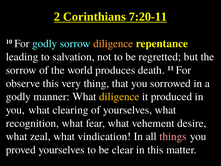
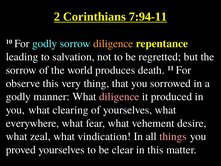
7:20-11: 7:20-11 -> 7:94-11 (148, 17)
diligence colour: yellow -> pink (119, 97)
recognition: recognition -> everywhere (32, 123)
